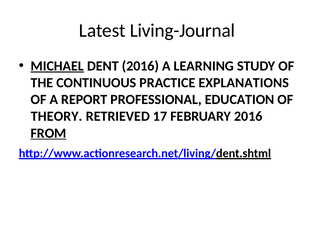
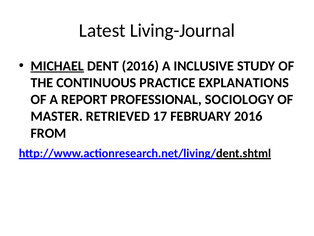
LEARNING: LEARNING -> INCLUSIVE (204, 66)
EDUCATION: EDUCATION -> SOCIOLOGY (240, 99)
THEORY: THEORY -> MASTER (57, 116)
FROM underline: present -> none (49, 133)
